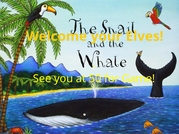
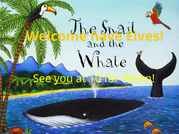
your: your -> have (106, 36)
you underline: none -> present (64, 79)
50: 50 -> 10 (95, 79)
Game: Game -> When (138, 79)
